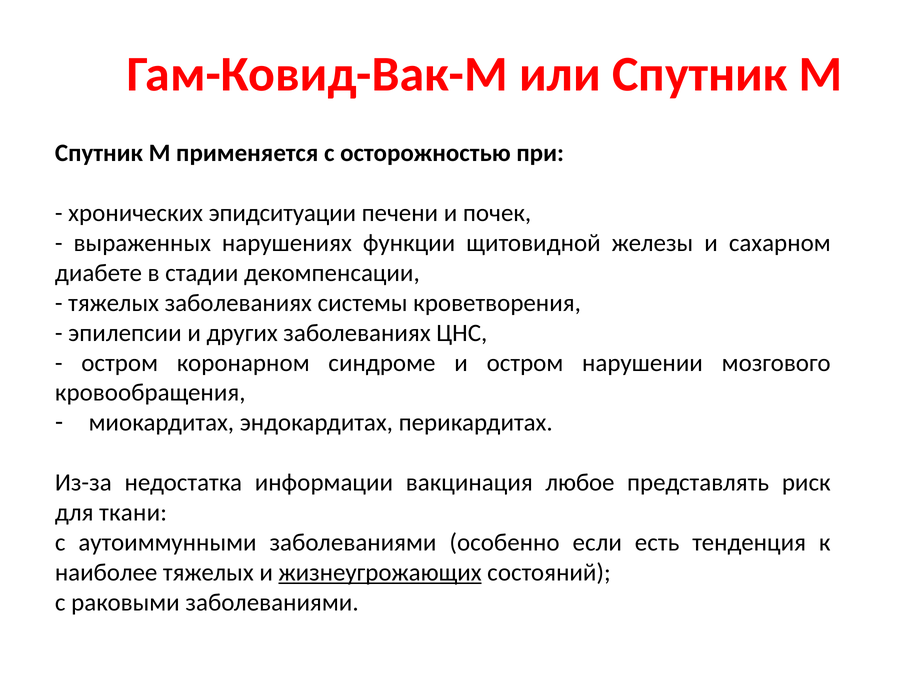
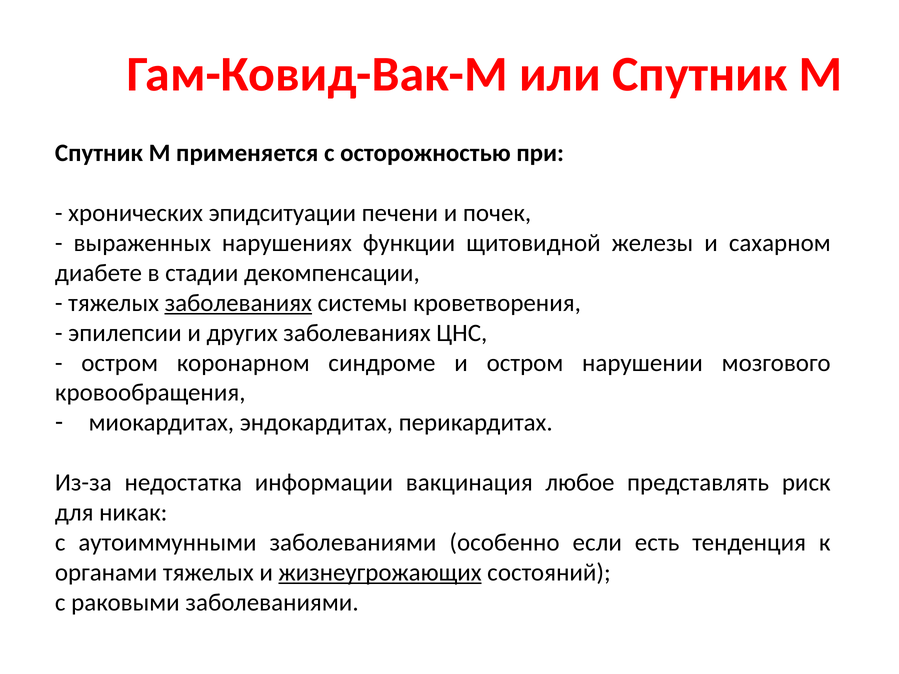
заболеваниях underline: none -> present (238, 303)
ткани: ткани -> никак (133, 513)
наиболее: наиболее -> органами (106, 573)
